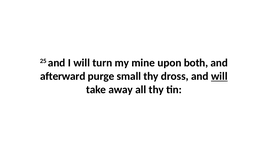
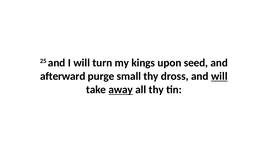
mine: mine -> kings (143, 63)
both: both -> seed (196, 63)
away underline: none -> present (121, 90)
